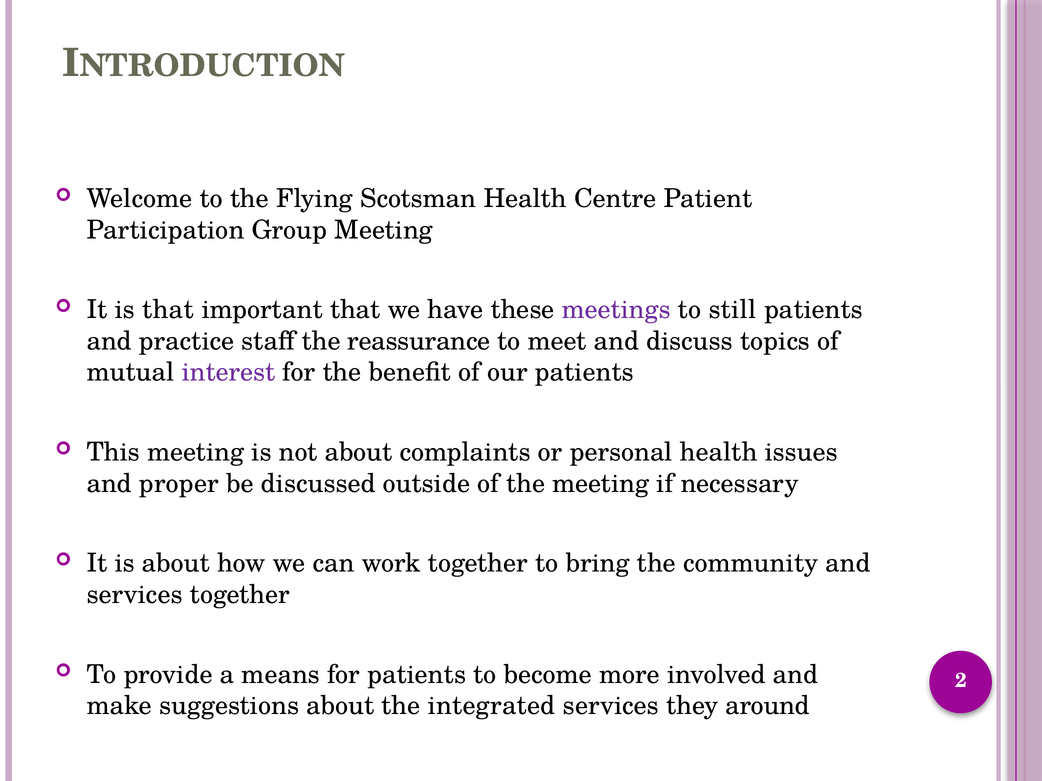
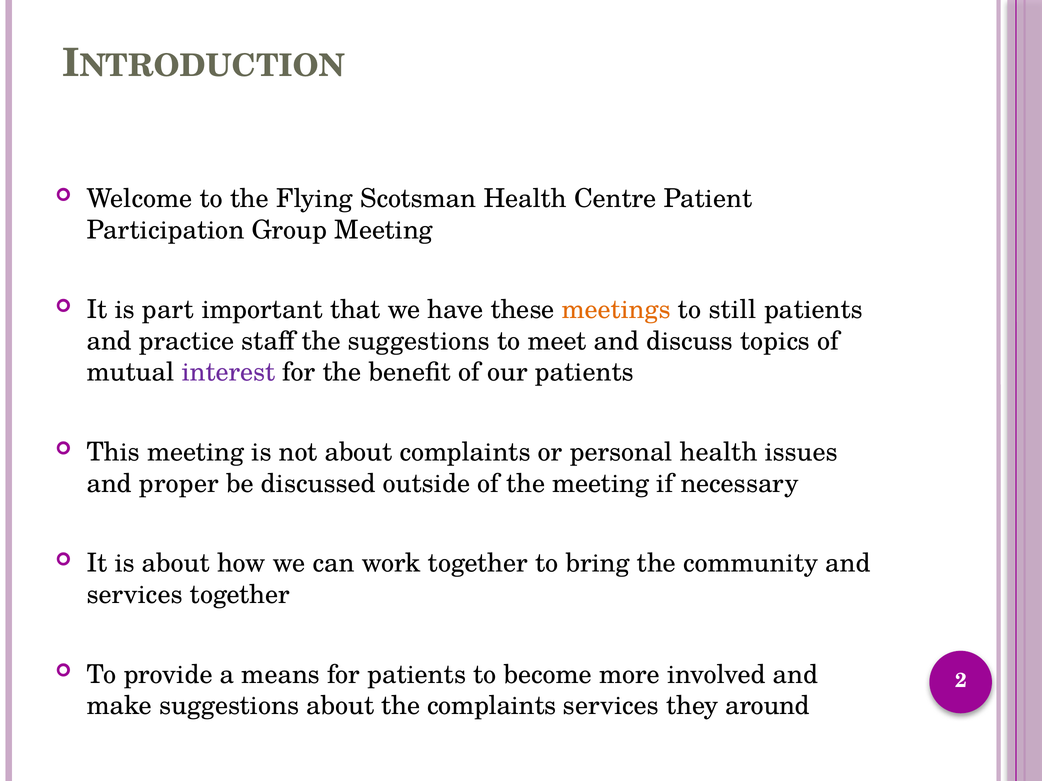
is that: that -> part (168, 310)
meetings colour: purple -> orange (616, 310)
the reassurance: reassurance -> suggestions (419, 341)
the integrated: integrated -> complaints (492, 706)
